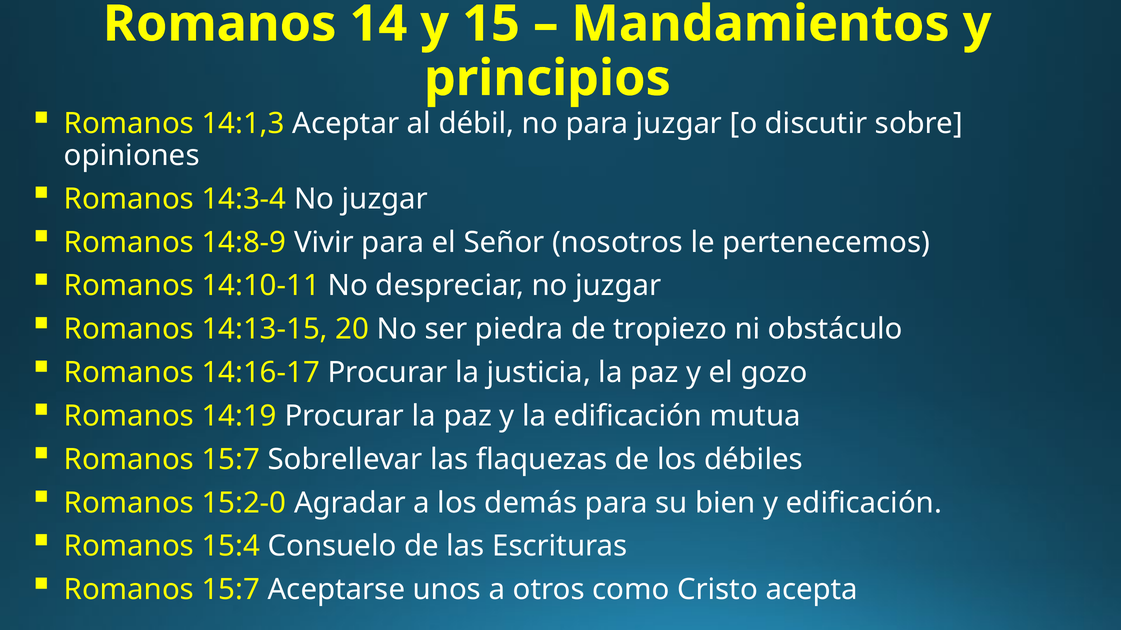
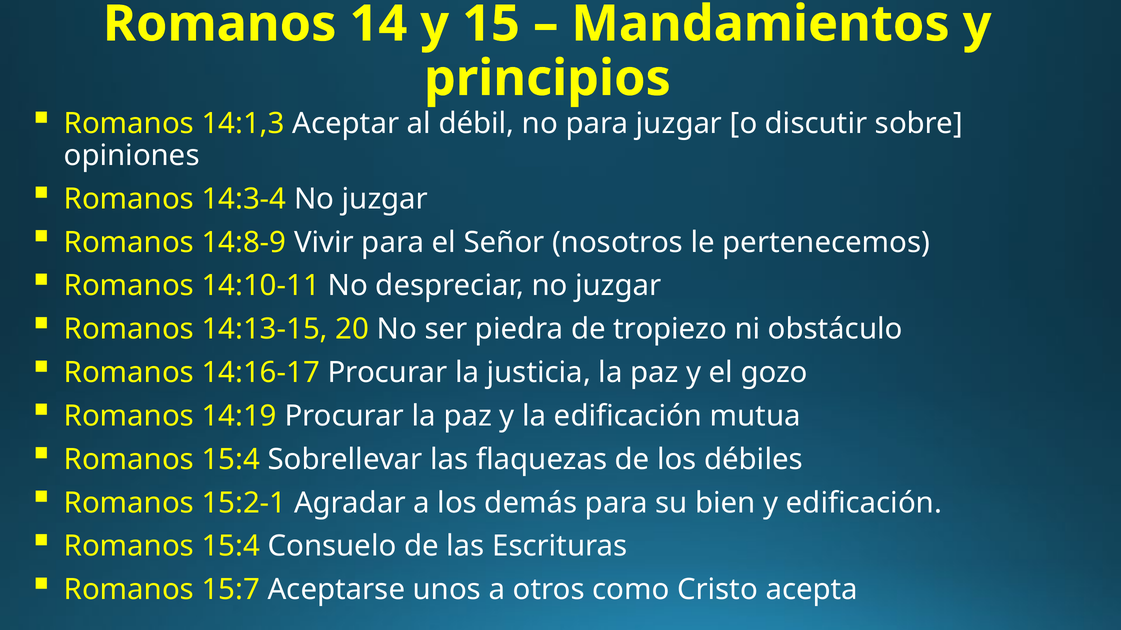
15:7: 15:7 -> 15:4 (231, 460)
15:2-0: 15:2-0 -> 15:2-1 (244, 503)
